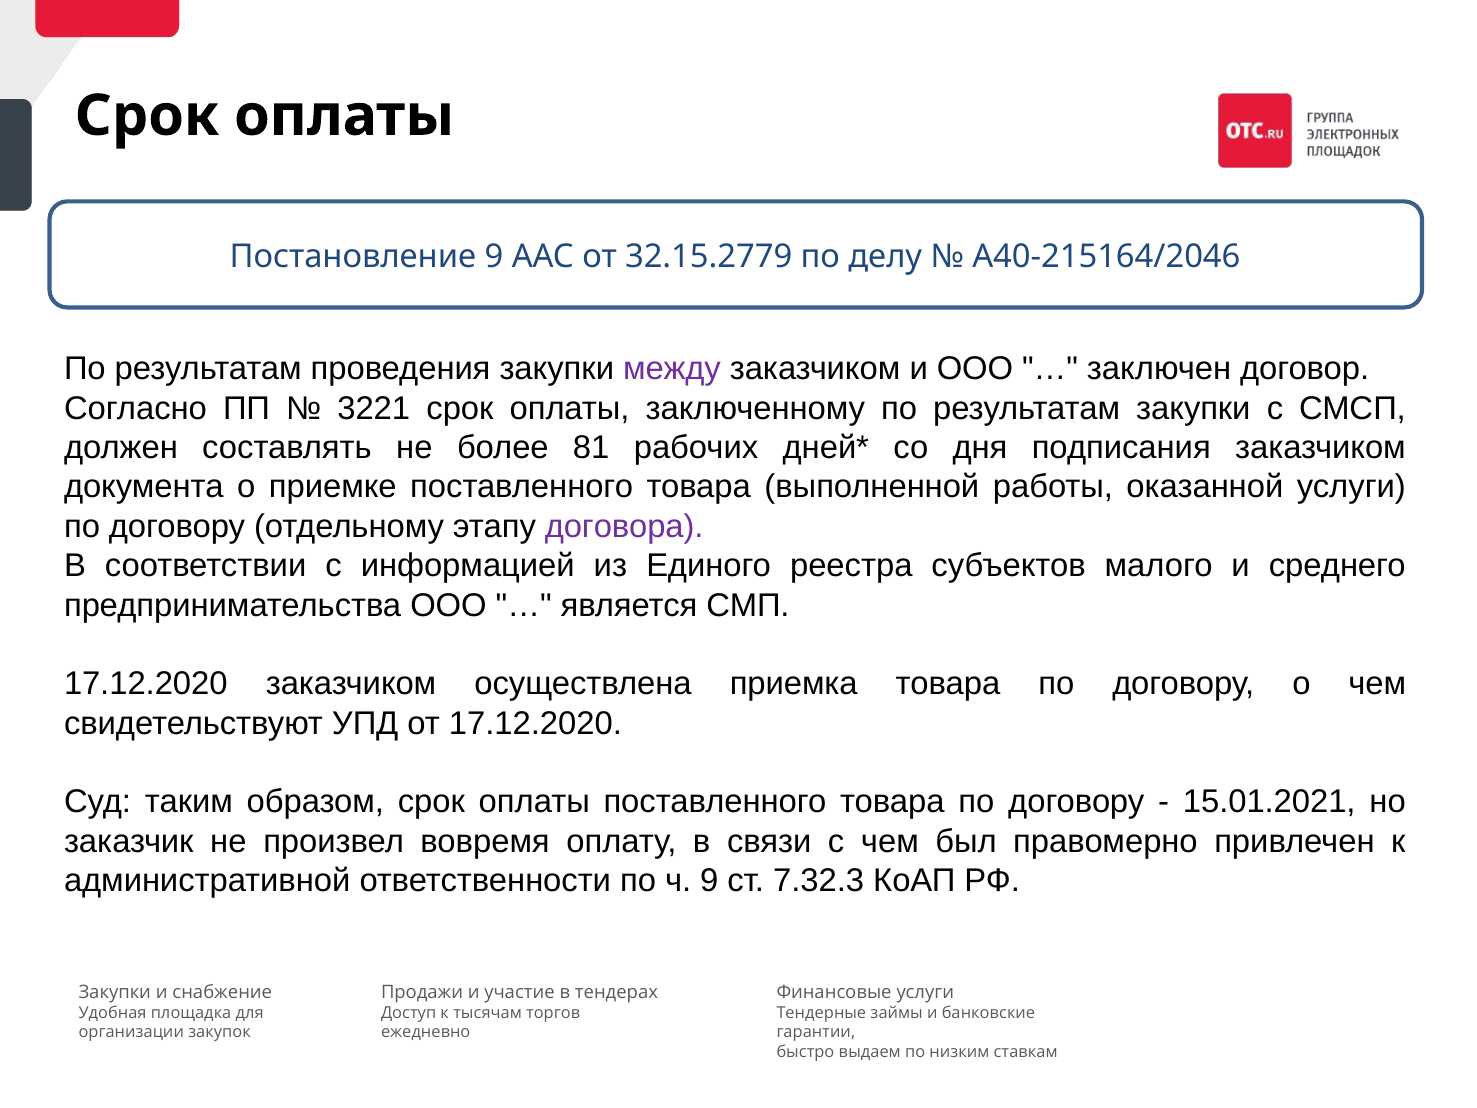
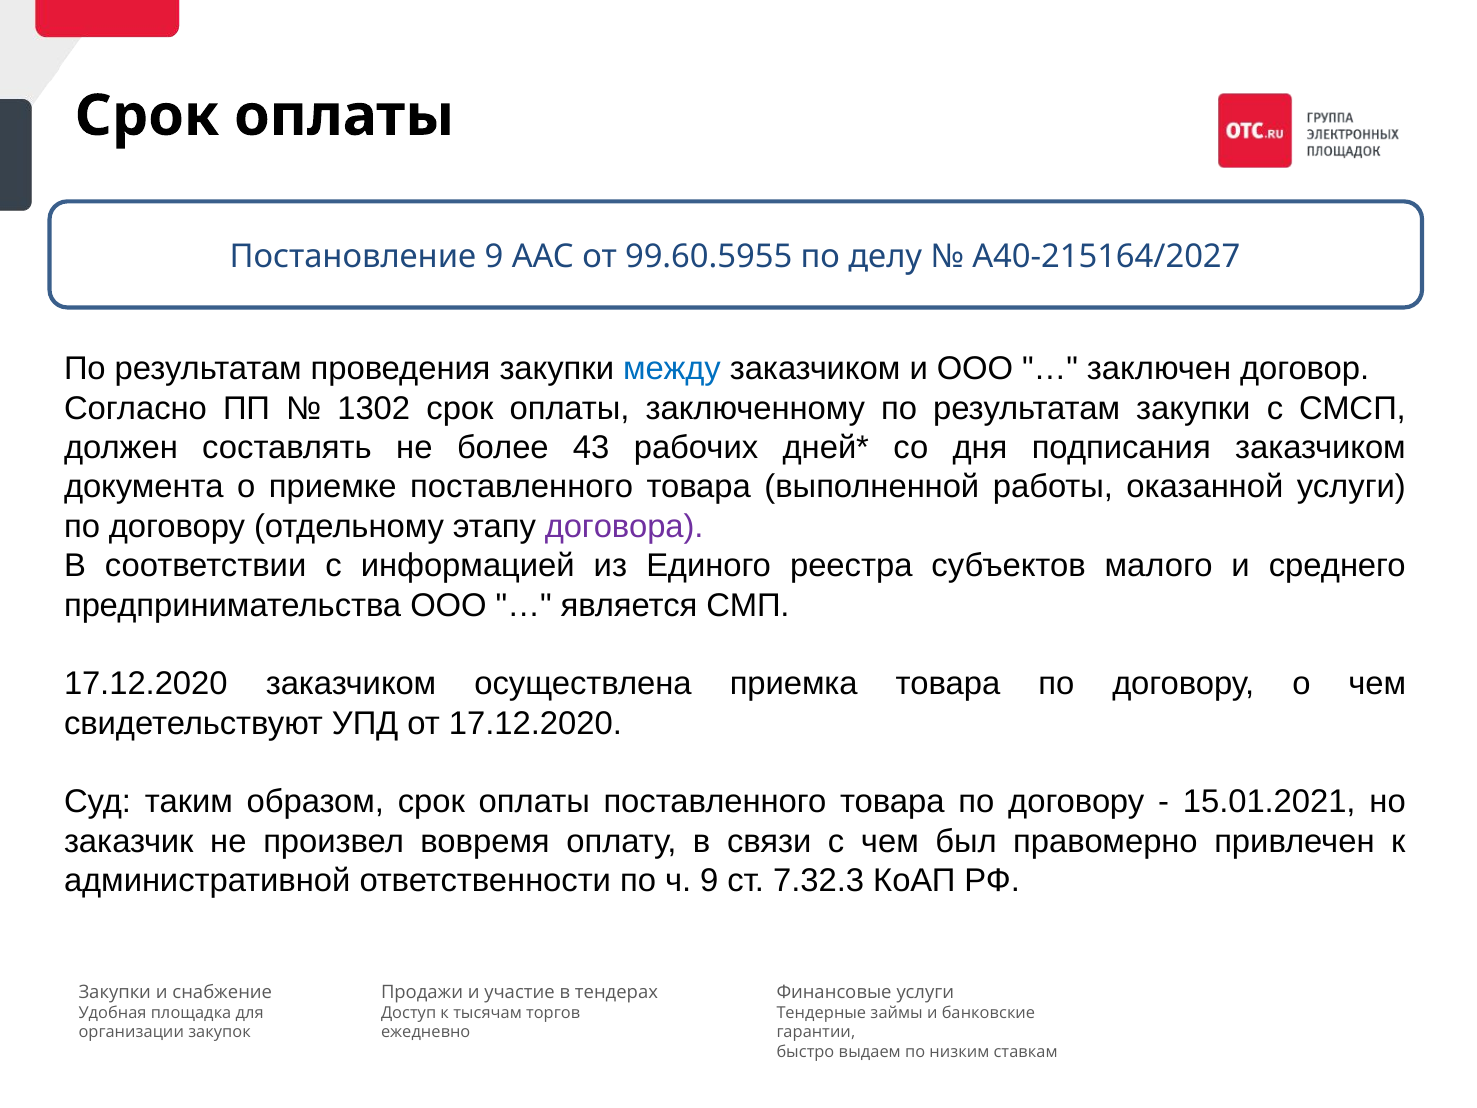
32.15.2779: 32.15.2779 -> 99.60.5955 (709, 257)
А40-215164/2046: А40-215164/2046 -> А40-215164/2027 (1106, 257)
между colour: purple -> blue (672, 369)
3221: 3221 -> 1302 (374, 408)
81: 81 -> 43 (591, 448)
